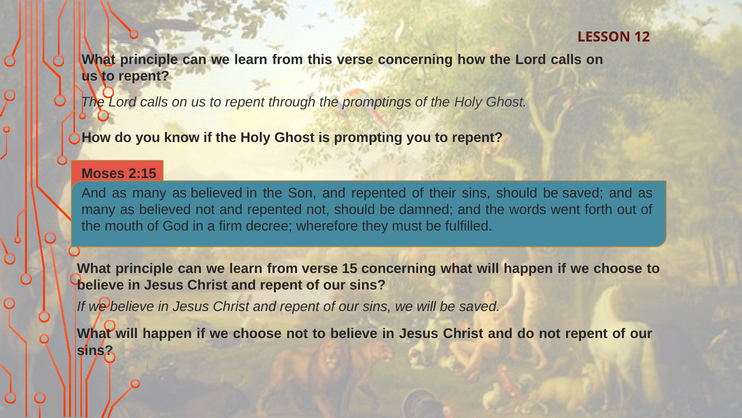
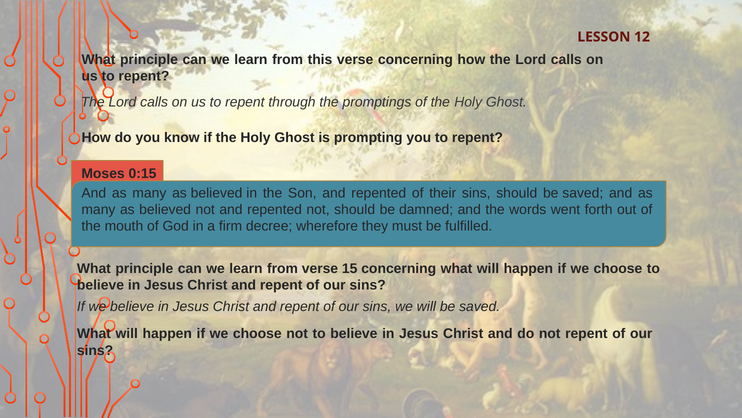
2:15: 2:15 -> 0:15 (142, 173)
